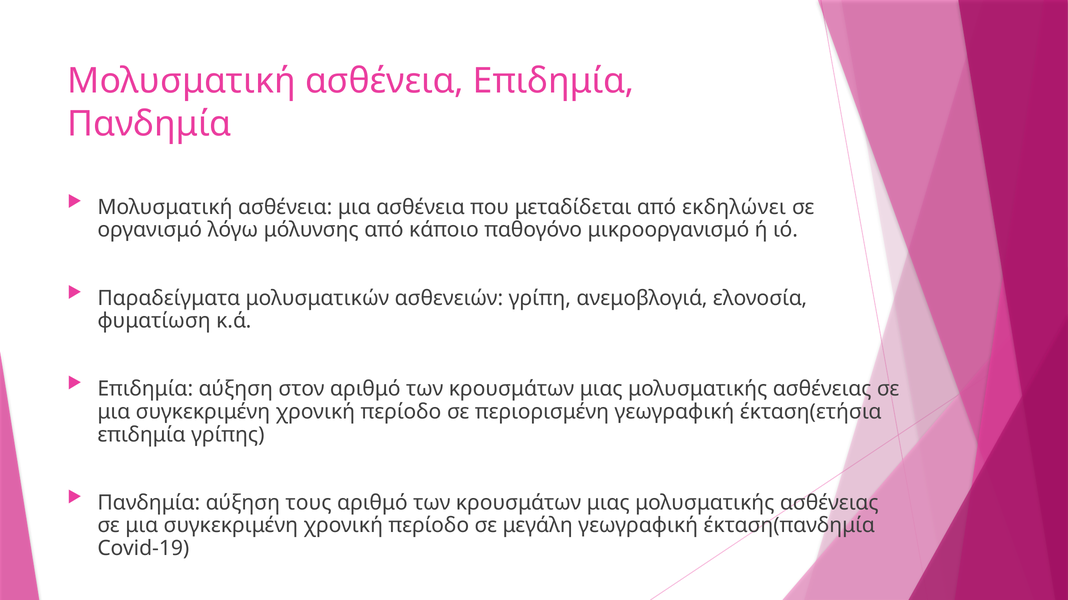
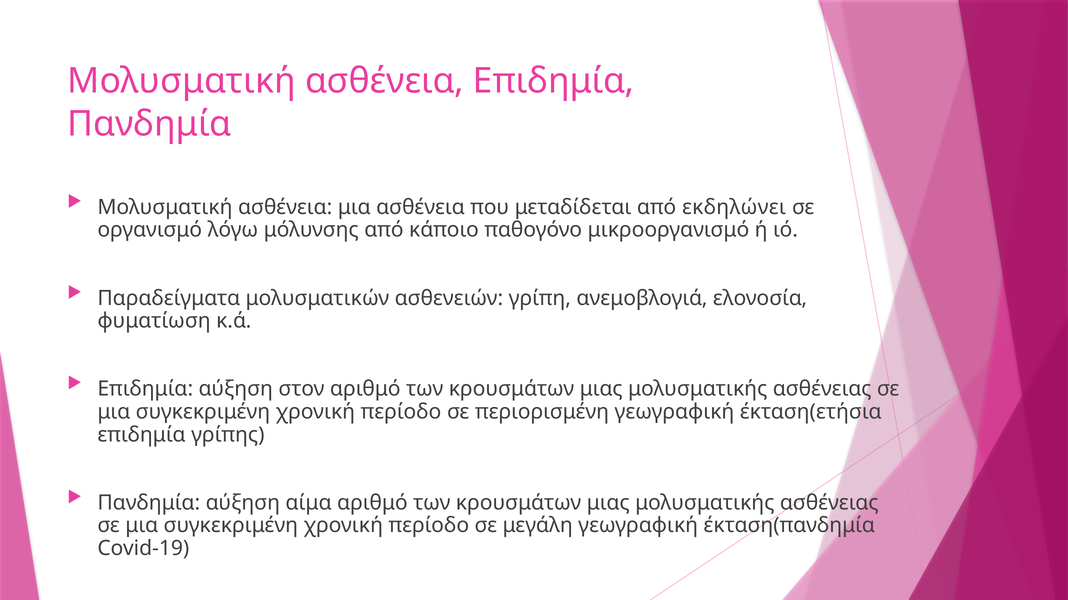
τους: τους -> αίμα (309, 503)
